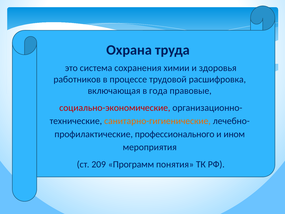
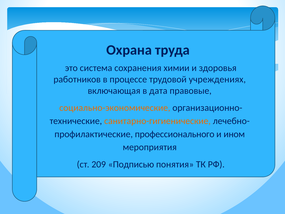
расшифровка: расшифровка -> учреждениях (217, 79)
года: года -> дата (158, 91)
социально-экономические colour: red -> orange (115, 108)
Программ: Программ -> Подписью (131, 164)
